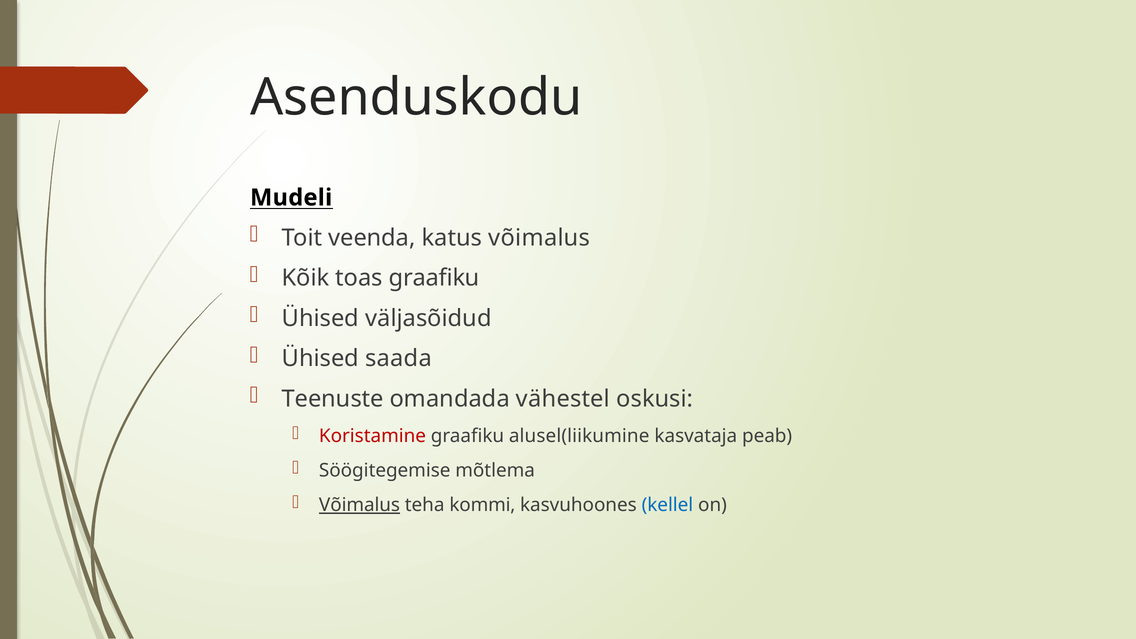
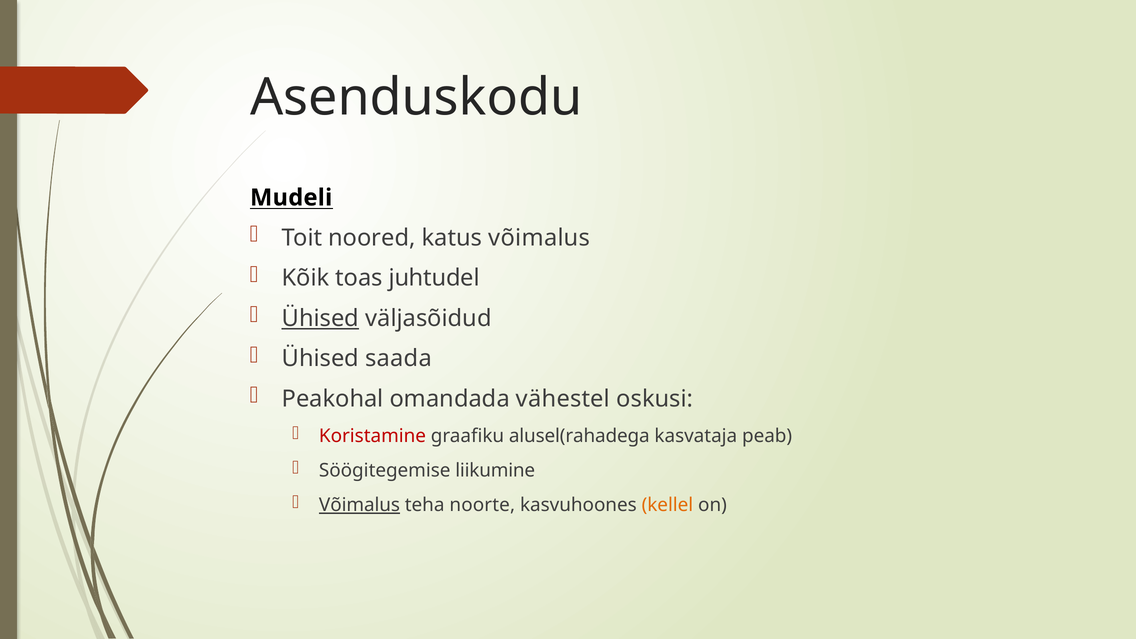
veenda: veenda -> noored (372, 238)
toas graafiku: graafiku -> juhtudel (434, 278)
Ühised underline: none -> present (320, 318)
Teenuste: Teenuste -> Peakohal (333, 399)
alusel(liikumine: alusel(liikumine -> alusel(rahadega (579, 436)
mõtlema: mõtlema -> liikumine (495, 471)
kommi: kommi -> noorte (482, 505)
kellel colour: blue -> orange (667, 505)
